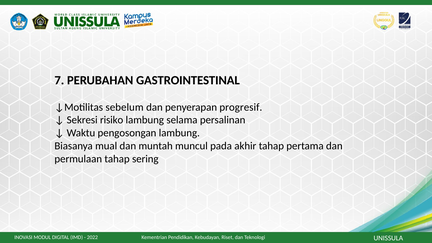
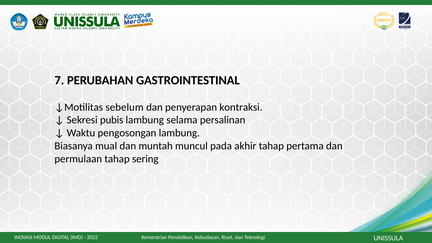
progresif: progresif -> kontraksi (241, 107)
risiko: risiko -> pubis (112, 120)
